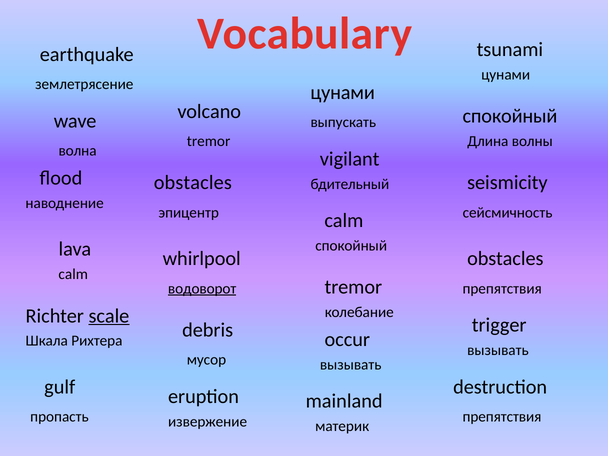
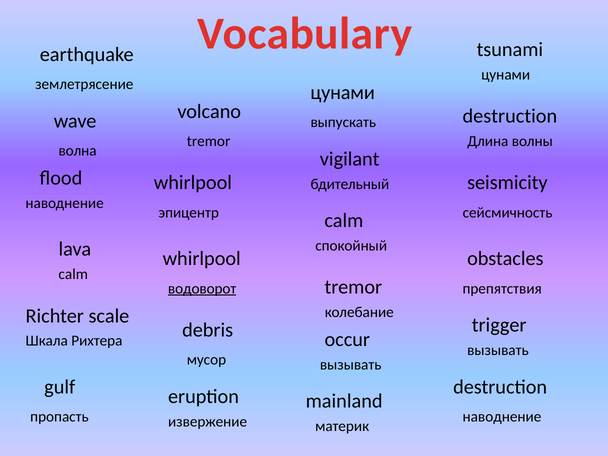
wave спокойный: спокойный -> destruction (510, 116)
obstacles: obstacles -> whirlpool (193, 183)
scale underline: present -> none (109, 316)
препятствия: препятствия -> наводнение (502, 417)
